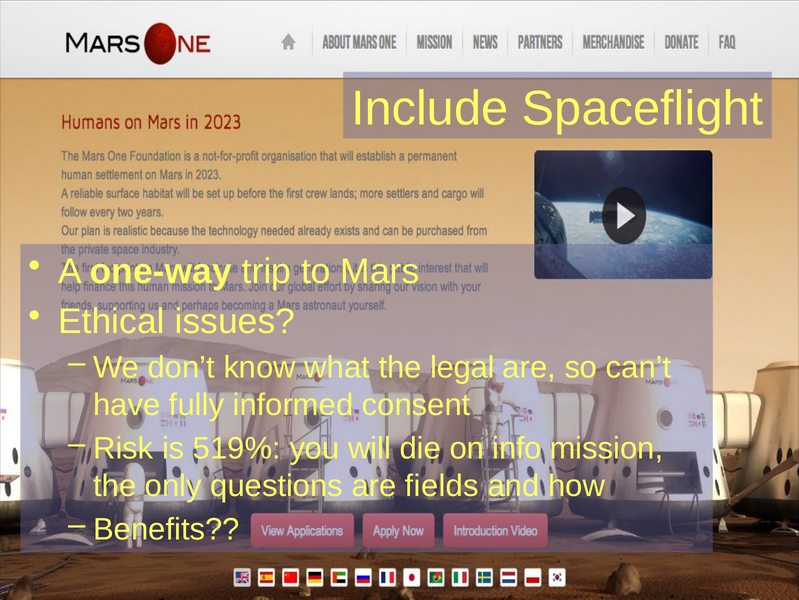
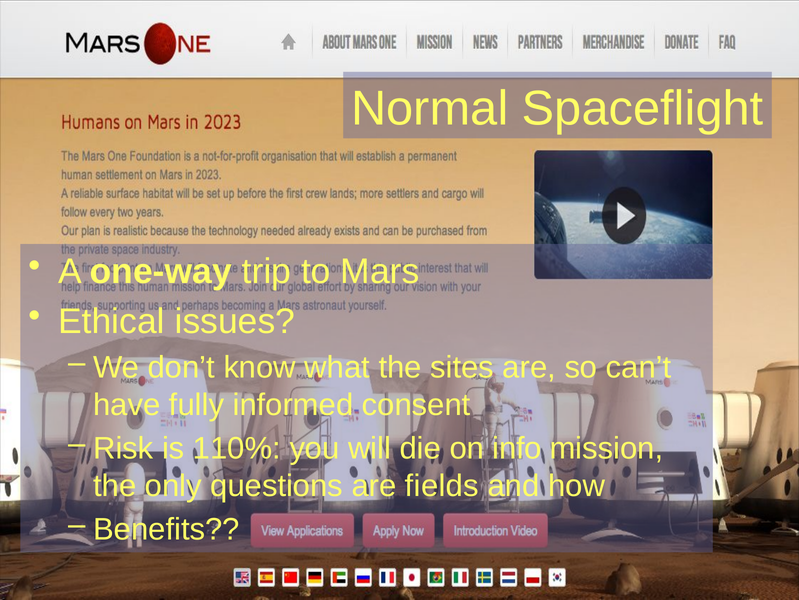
Include: Include -> Normal (430, 108)
legal: legal -> sites (462, 367)
519%: 519% -> 110% (237, 448)
